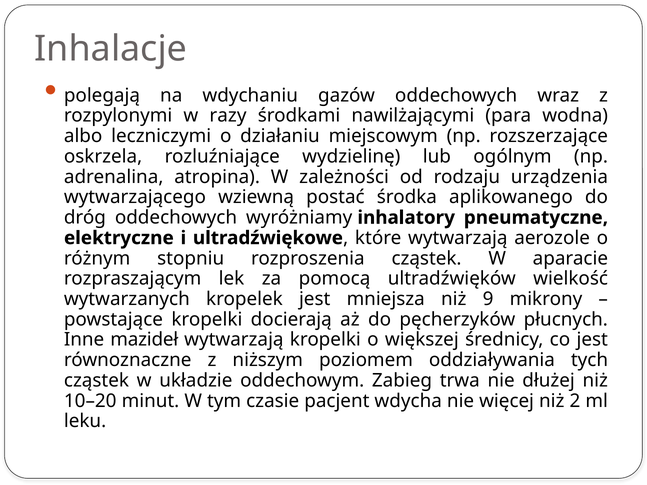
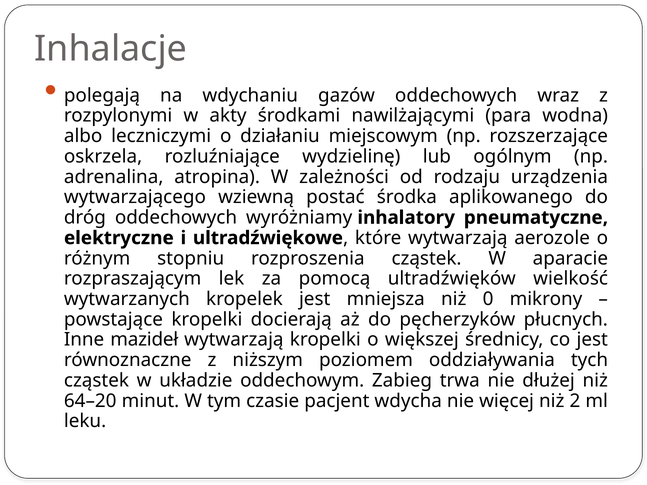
razy: razy -> akty (228, 116)
9: 9 -> 0 (488, 299)
10–20: 10–20 -> 64–20 (90, 401)
